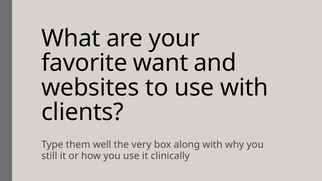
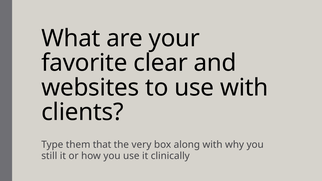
want: want -> clear (161, 63)
well: well -> that (102, 145)
